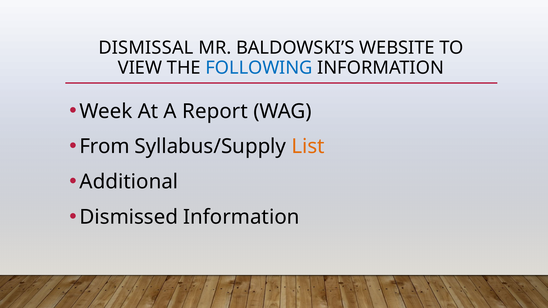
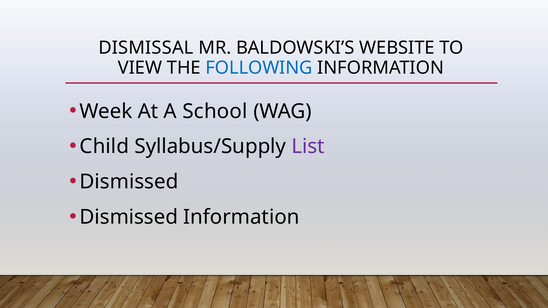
Report: Report -> School (215, 111)
From: From -> Child (104, 147)
List colour: orange -> purple (308, 147)
Additional: Additional -> Dismissed (129, 182)
